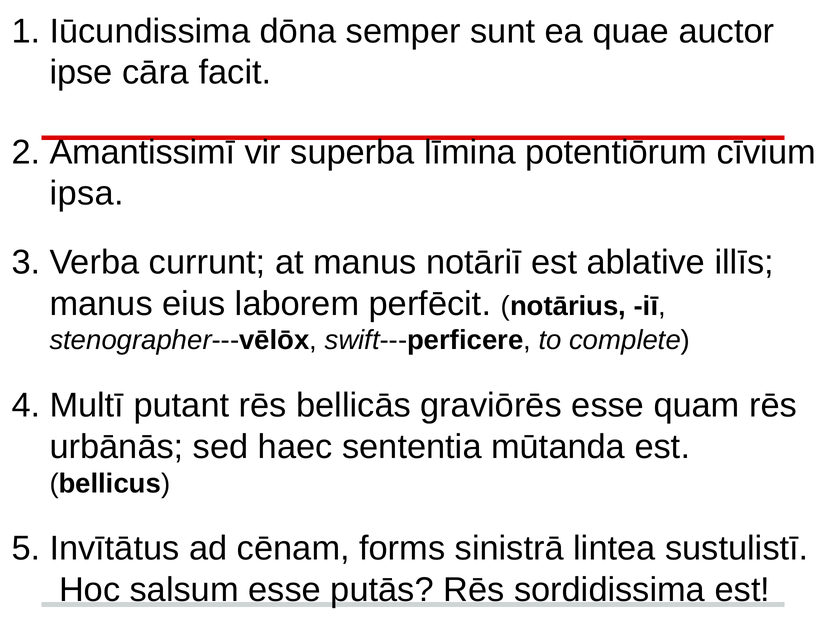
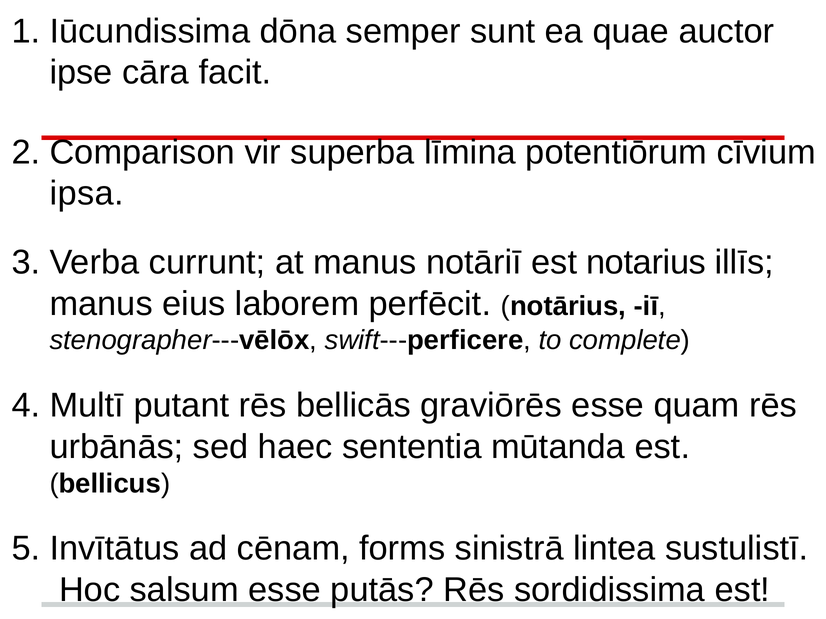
Amantissimī: Amantissimī -> Comparison (142, 152)
ablative: ablative -> notarius (646, 263)
